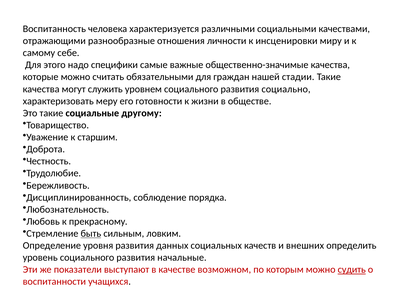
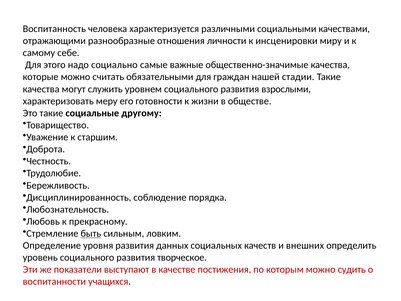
специфики: специфики -> социально (114, 65)
социально: социально -> взрослыми (286, 89)
начальные: начальные -> творческое (182, 257)
возможном: возможном -> постижения (224, 269)
судить underline: present -> none (352, 269)
